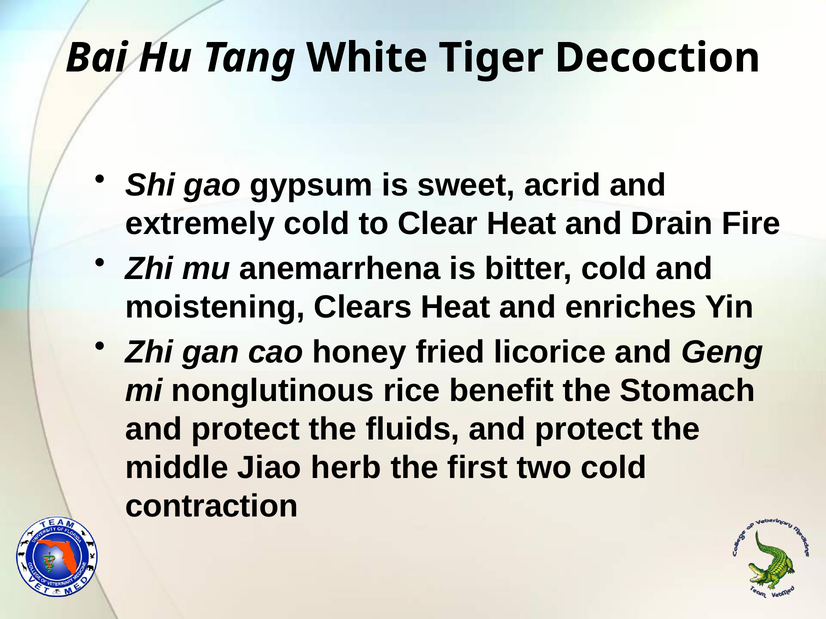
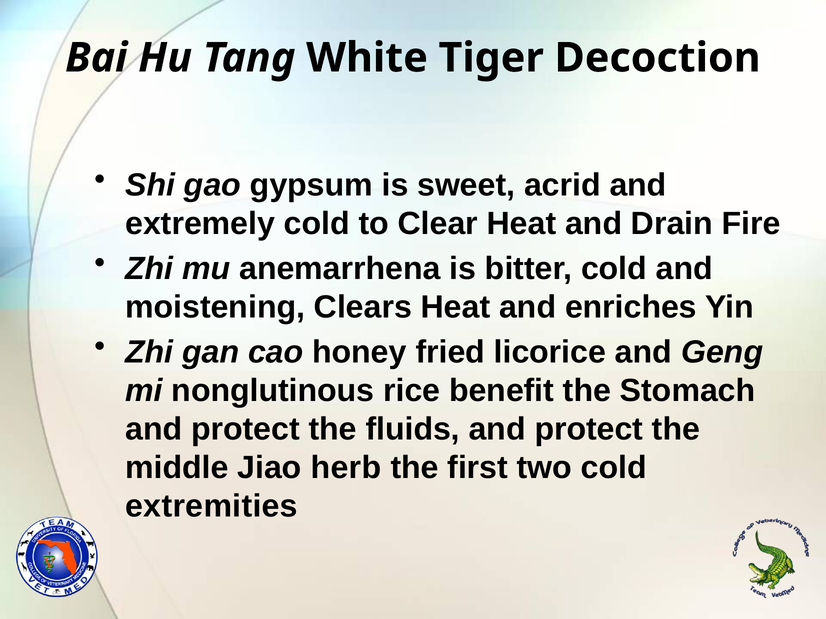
contraction: contraction -> extremities (212, 507)
